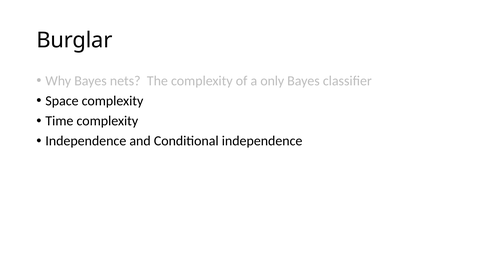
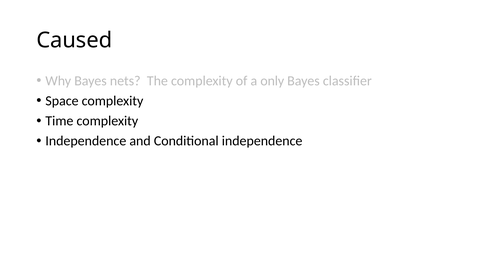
Burglar: Burglar -> Caused (74, 40)
